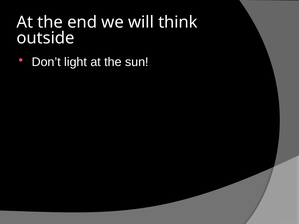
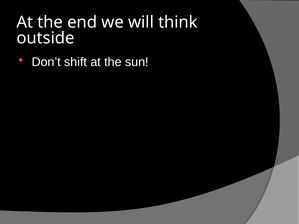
light: light -> shift (76, 62)
